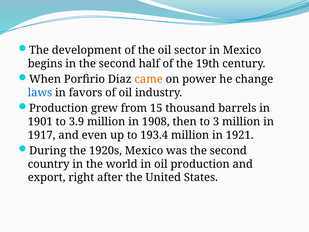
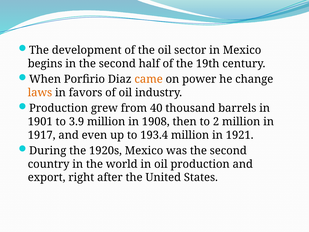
laws colour: blue -> orange (40, 93)
15: 15 -> 40 (156, 108)
3: 3 -> 2 (216, 122)
